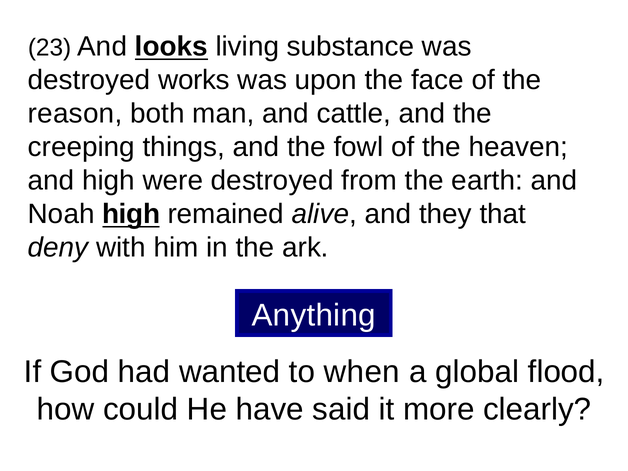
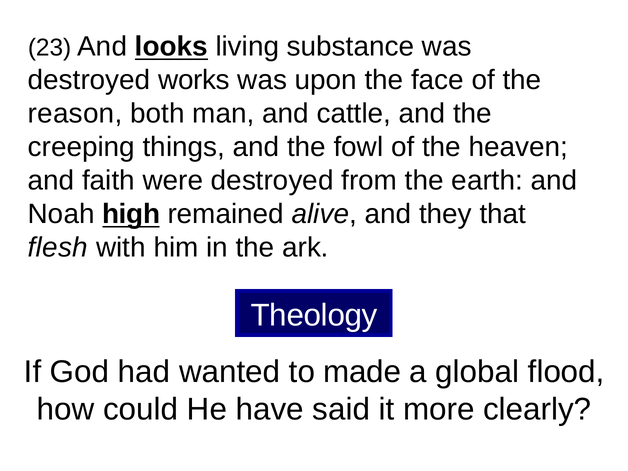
and high: high -> faith (109, 181)
deny: deny -> flesh (58, 248)
Anything: Anything -> Theology (314, 315)
when: when -> made (362, 372)
